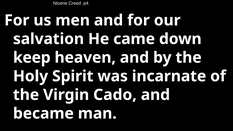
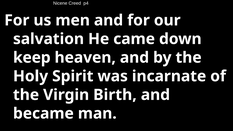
Cado: Cado -> Birth (115, 95)
